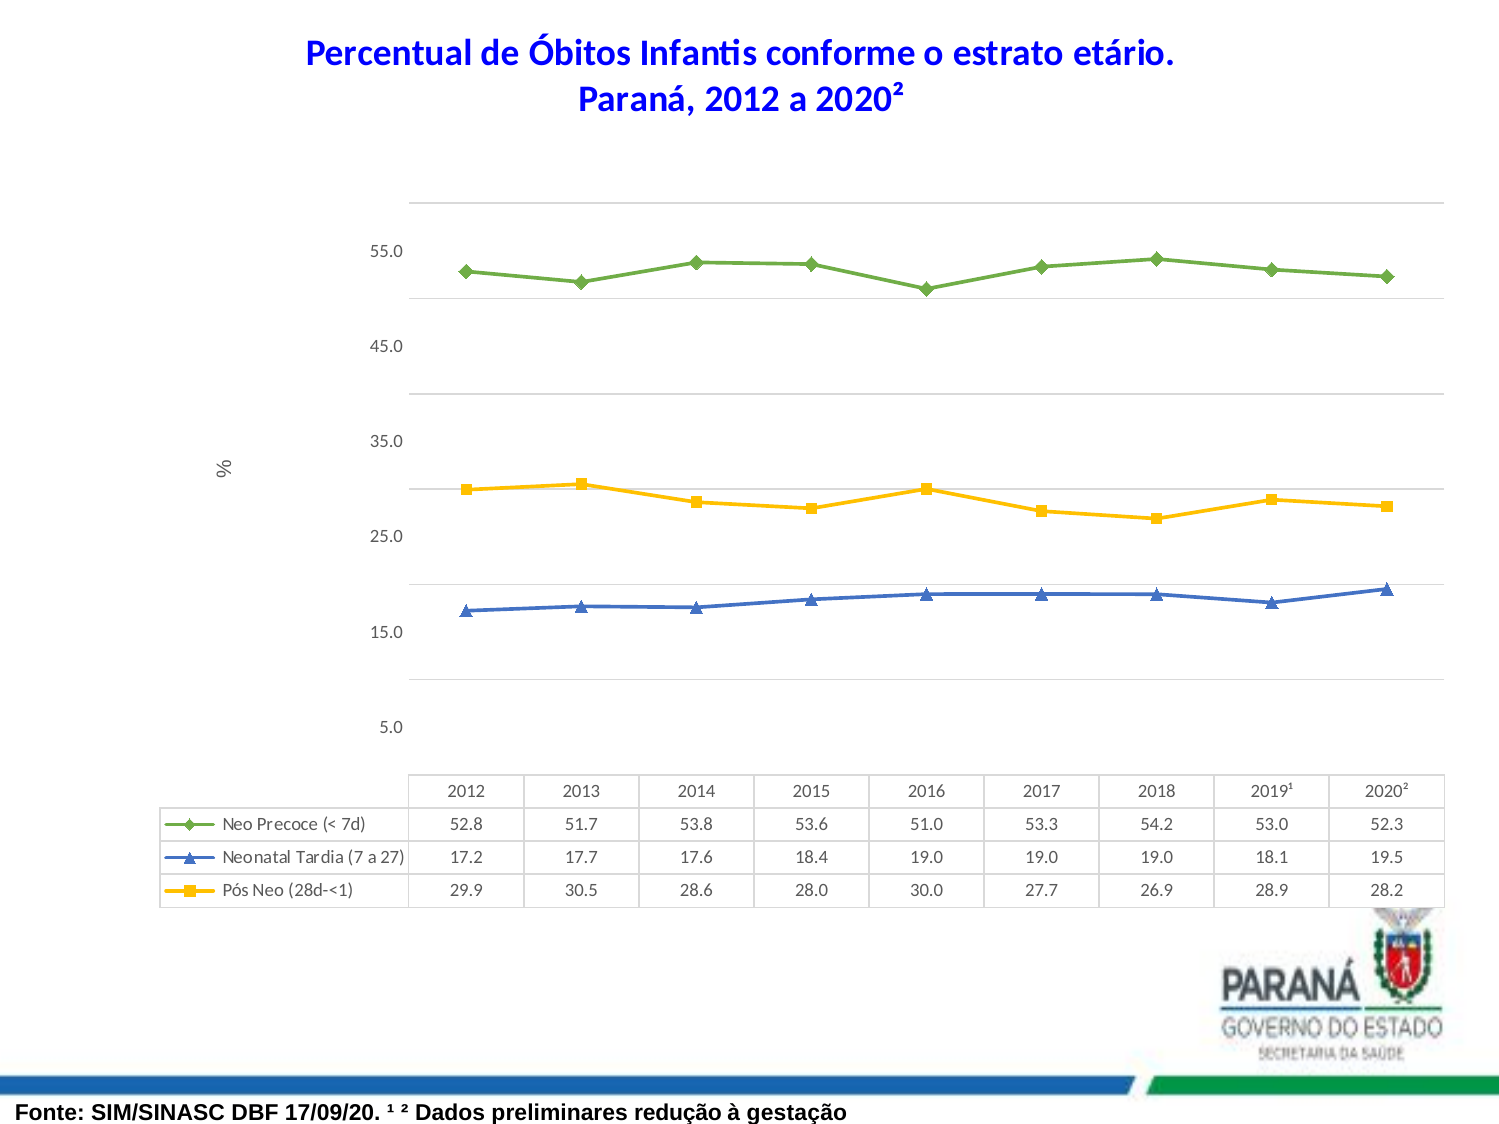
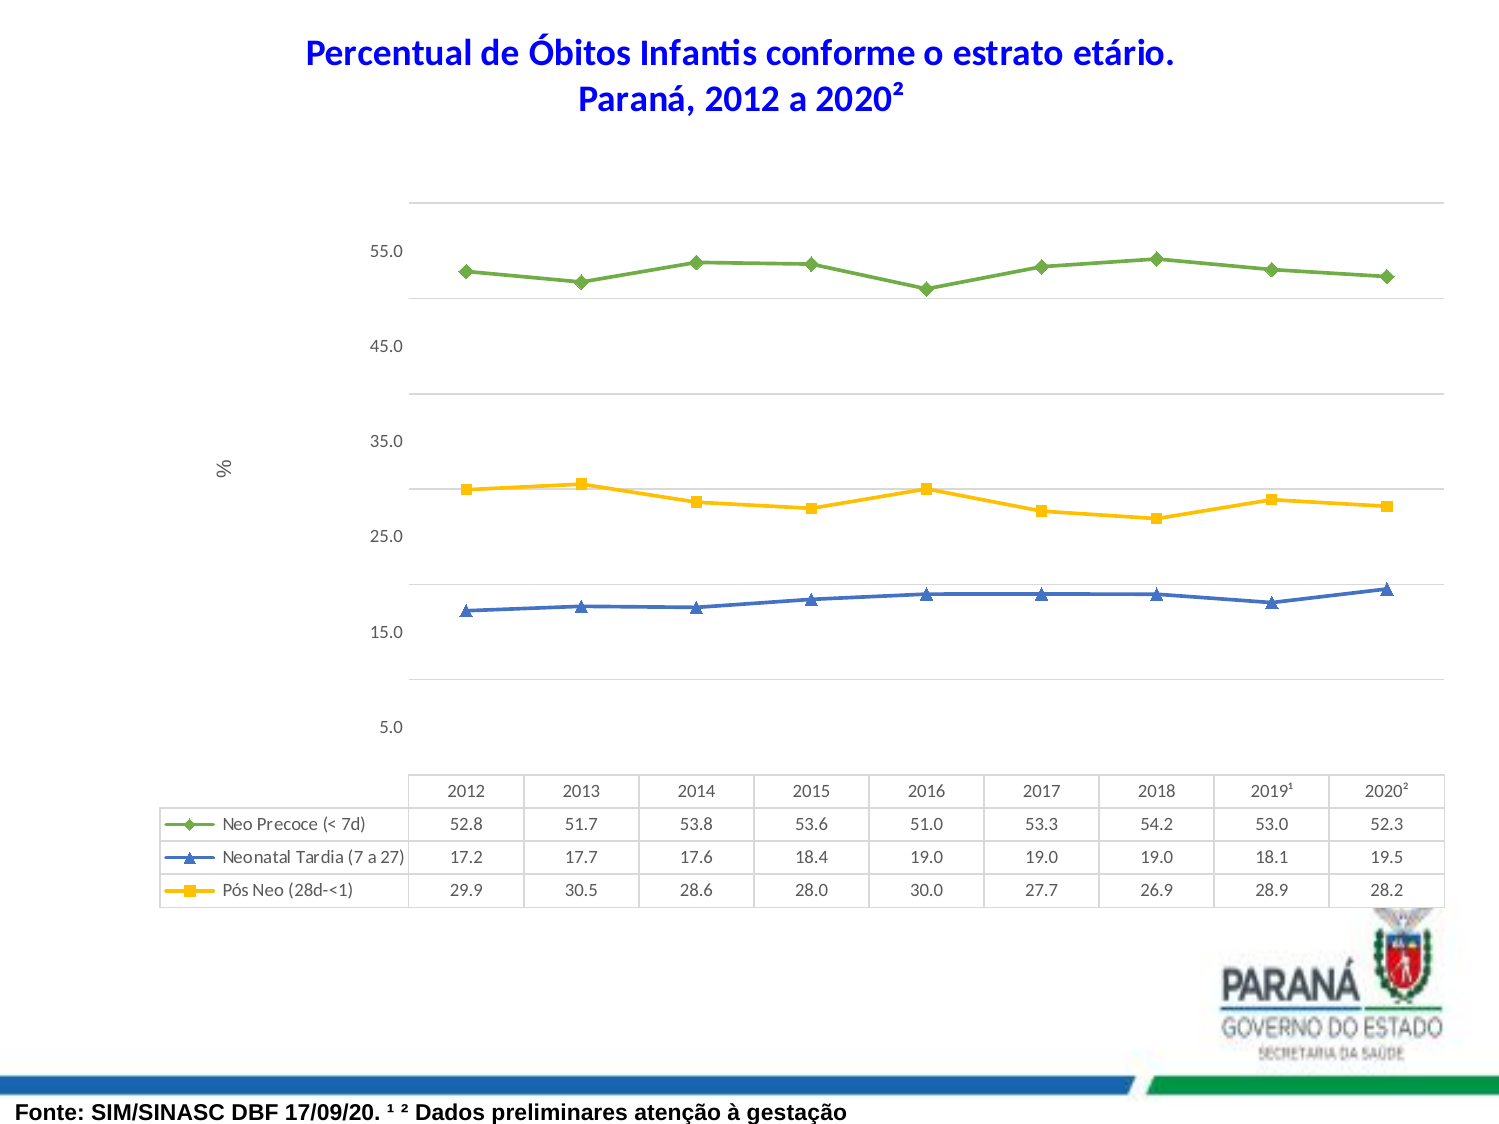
redução: redução -> atenção (678, 1113)
